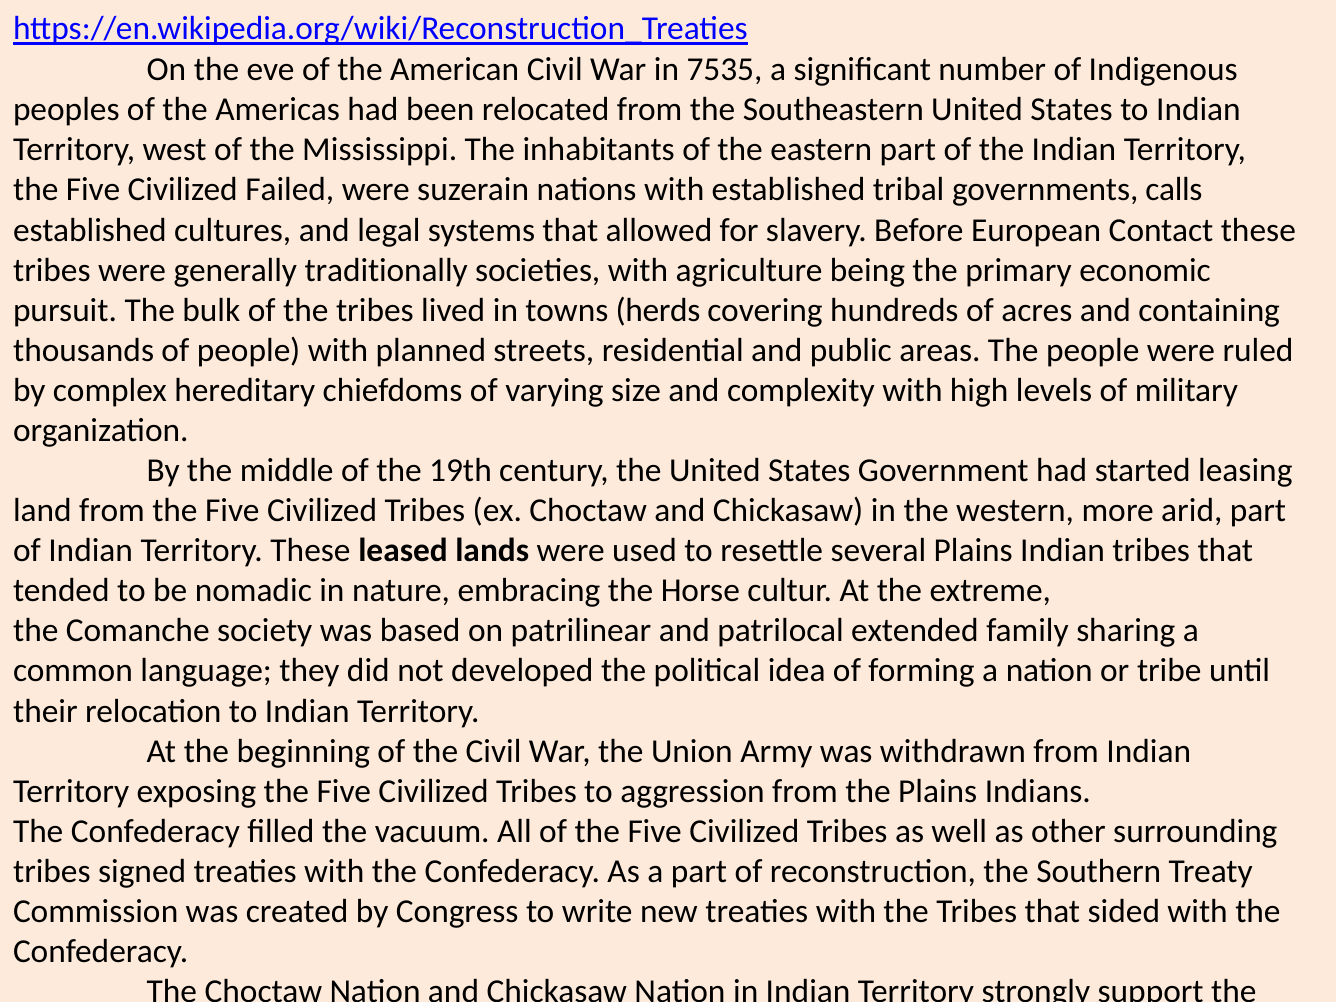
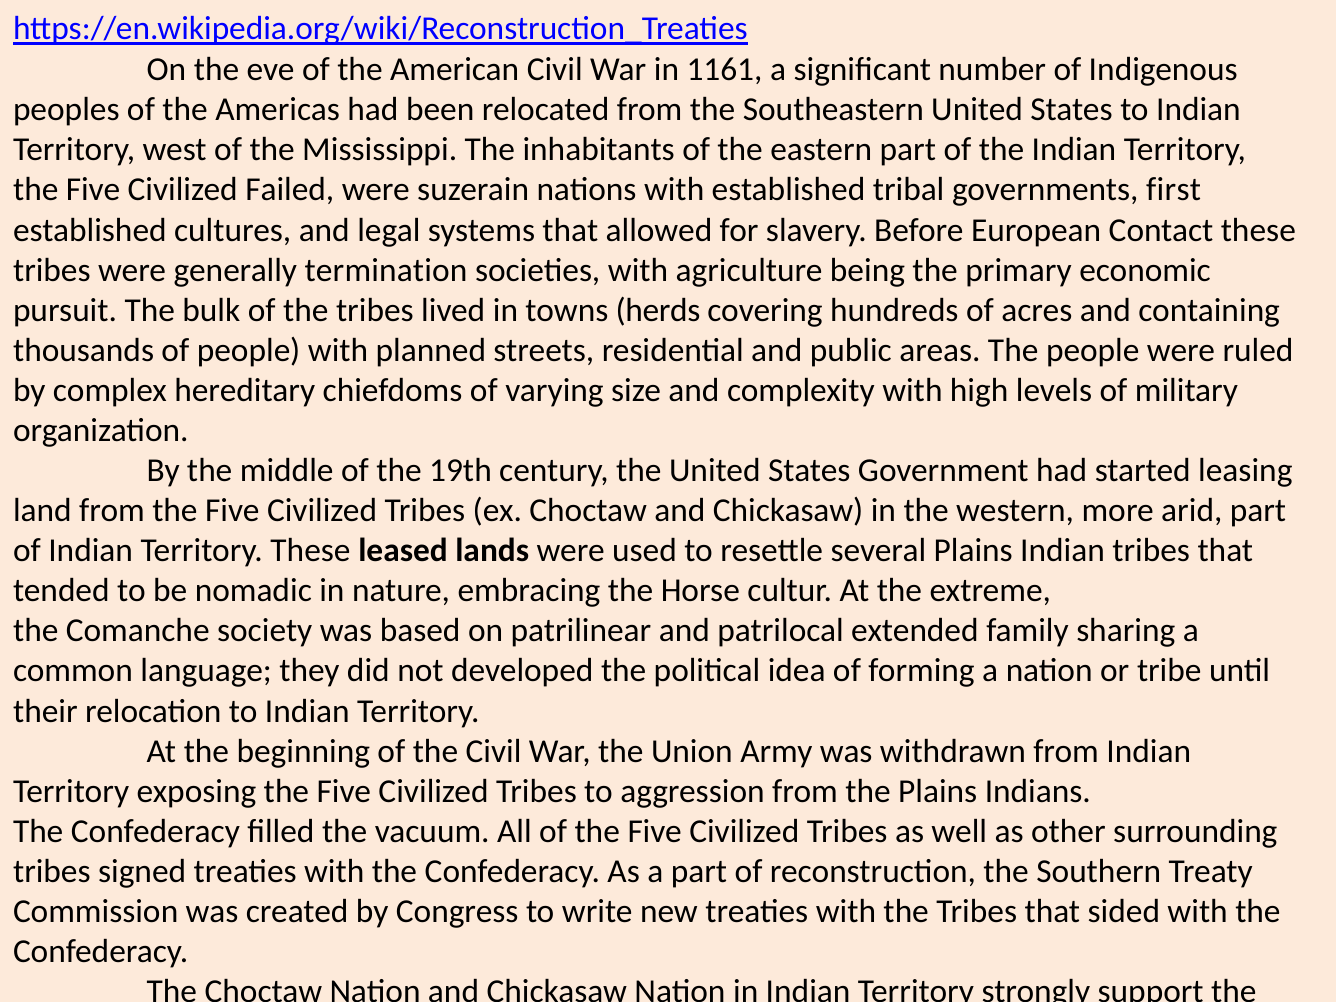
7535: 7535 -> 1161 (724, 70)
calls: calls -> first (1174, 190)
traditionally: traditionally -> termination (386, 270)
